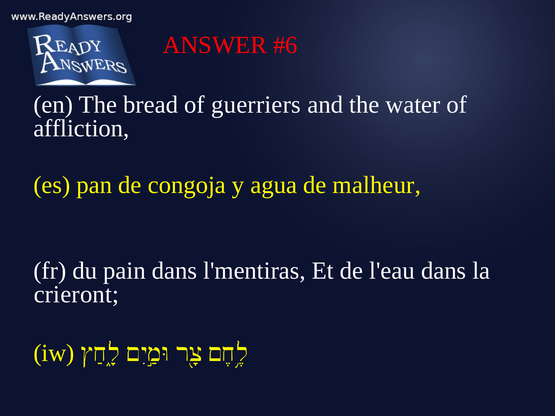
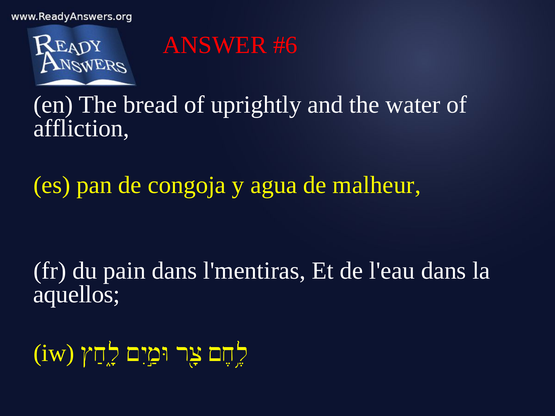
guerriers: guerriers -> uprightly (256, 105)
crieront: crieront -> aquellos (77, 294)
